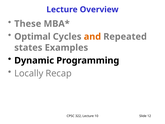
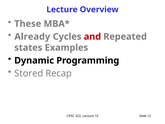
Optimal: Optimal -> Already (32, 37)
and colour: orange -> red (92, 37)
Locally: Locally -> Stored (29, 73)
